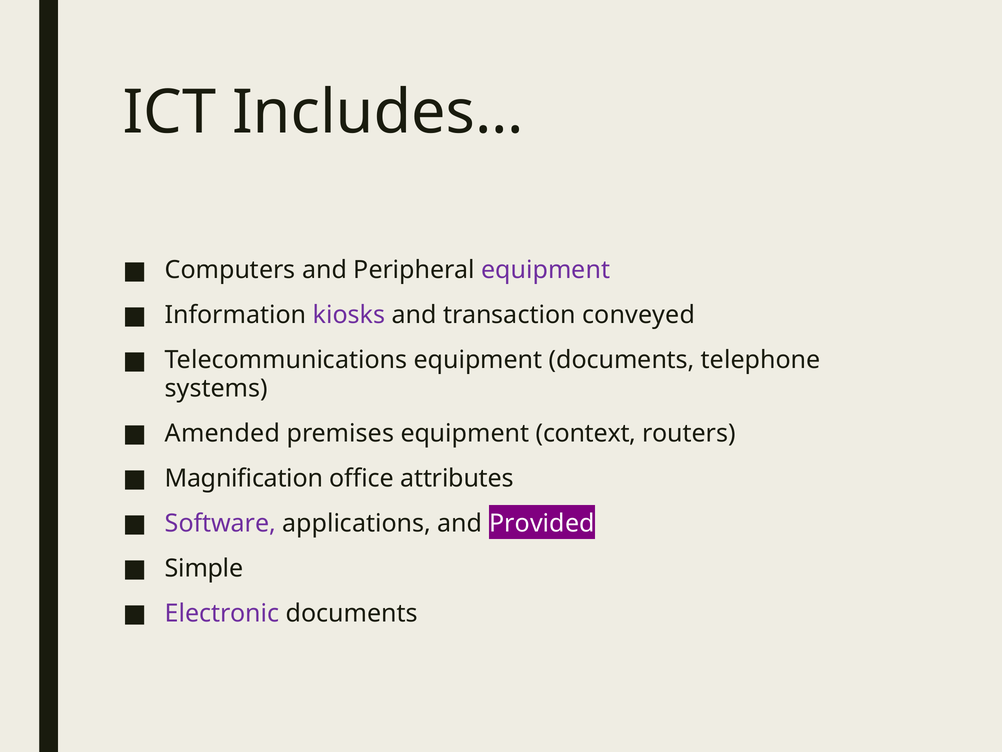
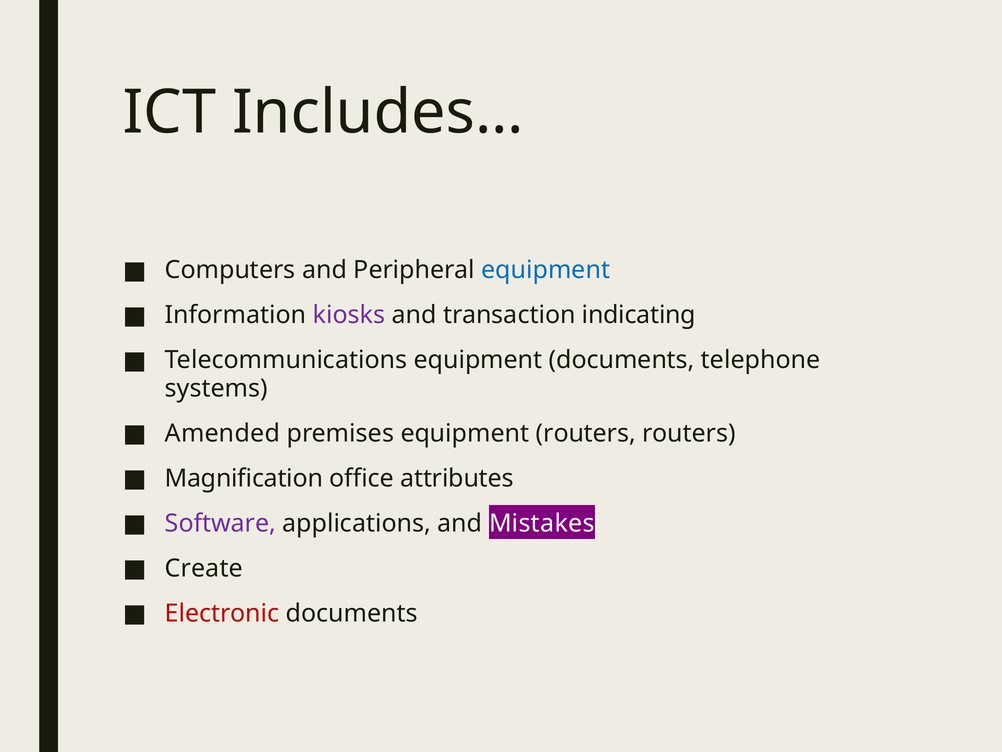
equipment colour: purple -> blue (546, 270)
conveyed: conveyed -> indicating (639, 315)
equipment context: context -> routers (586, 433)
Provided: Provided -> Mistakes (542, 523)
Simple: Simple -> Create (204, 568)
Electronic colour: purple -> red (222, 613)
